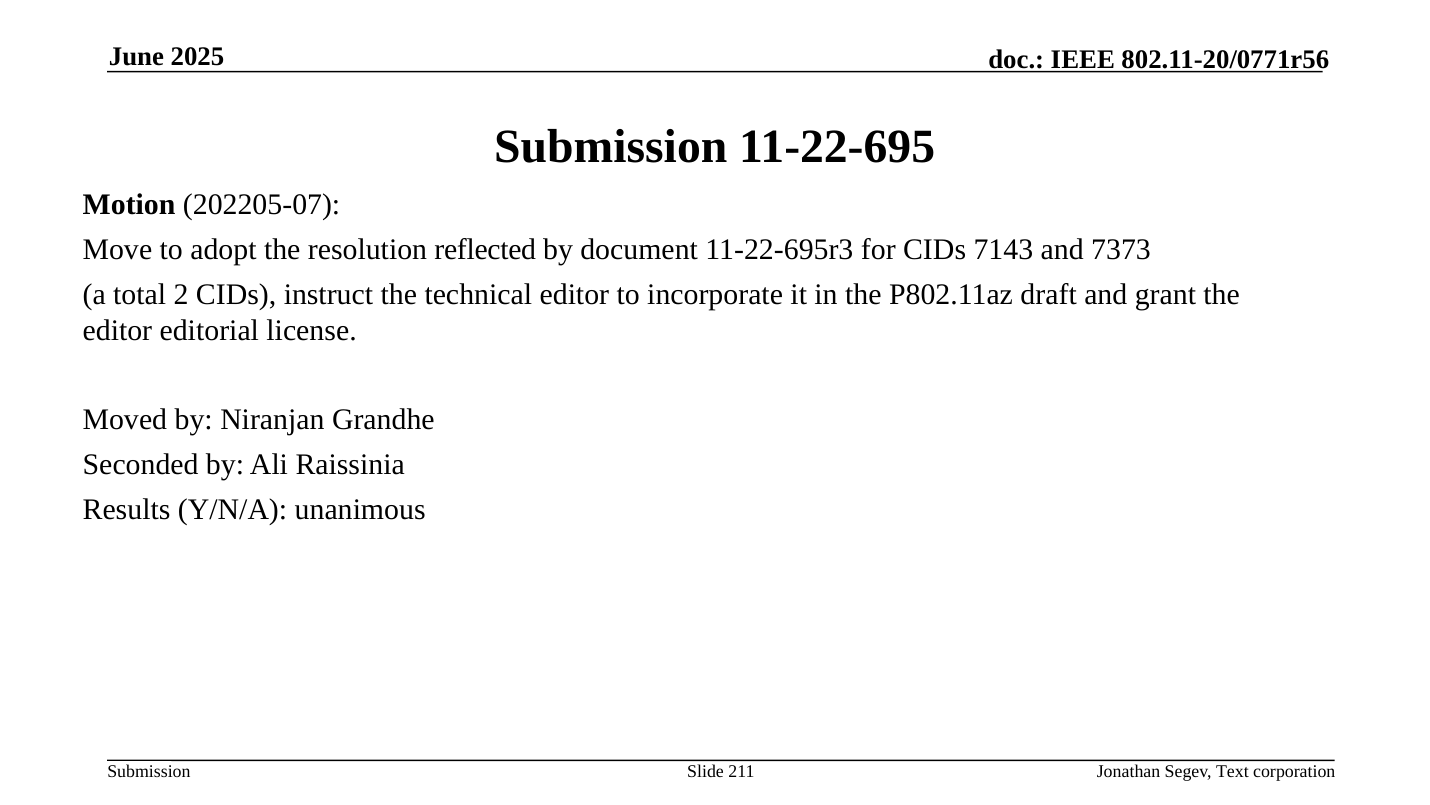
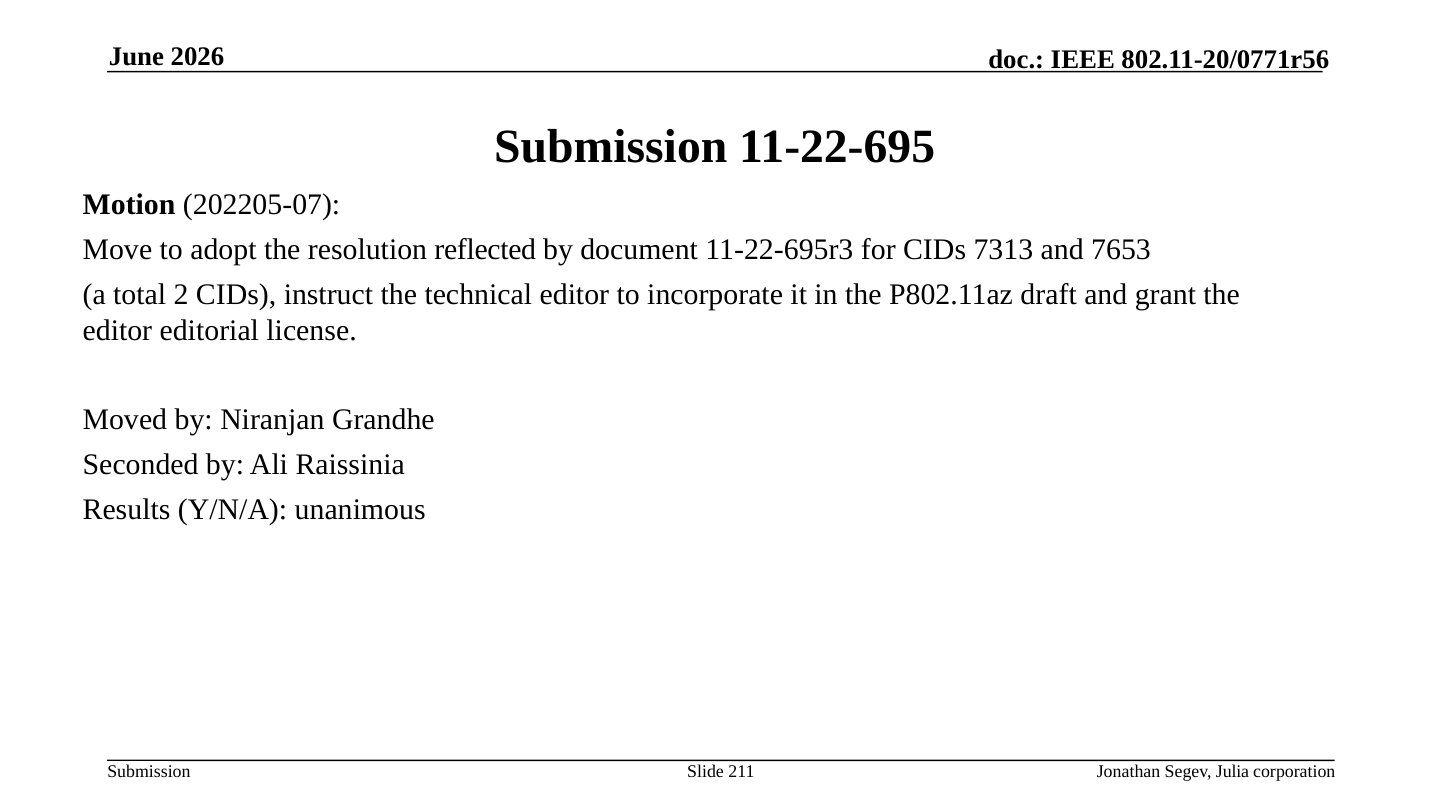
2025: 2025 -> 2026 (197, 57)
7143: 7143 -> 7313 (1003, 250)
7373: 7373 -> 7653 (1121, 250)
Text: Text -> Julia (1232, 771)
